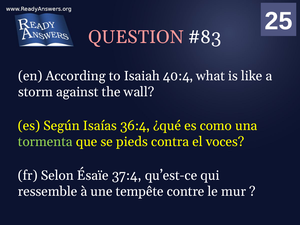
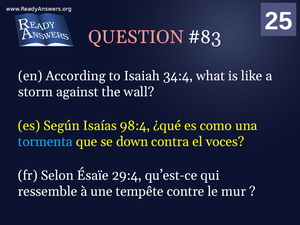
40:4: 40:4 -> 34:4 (178, 76)
36:4: 36:4 -> 98:4 (135, 126)
tormenta colour: light green -> light blue (45, 142)
pieds: pieds -> down (132, 142)
37:4: 37:4 -> 29:4 (127, 175)
